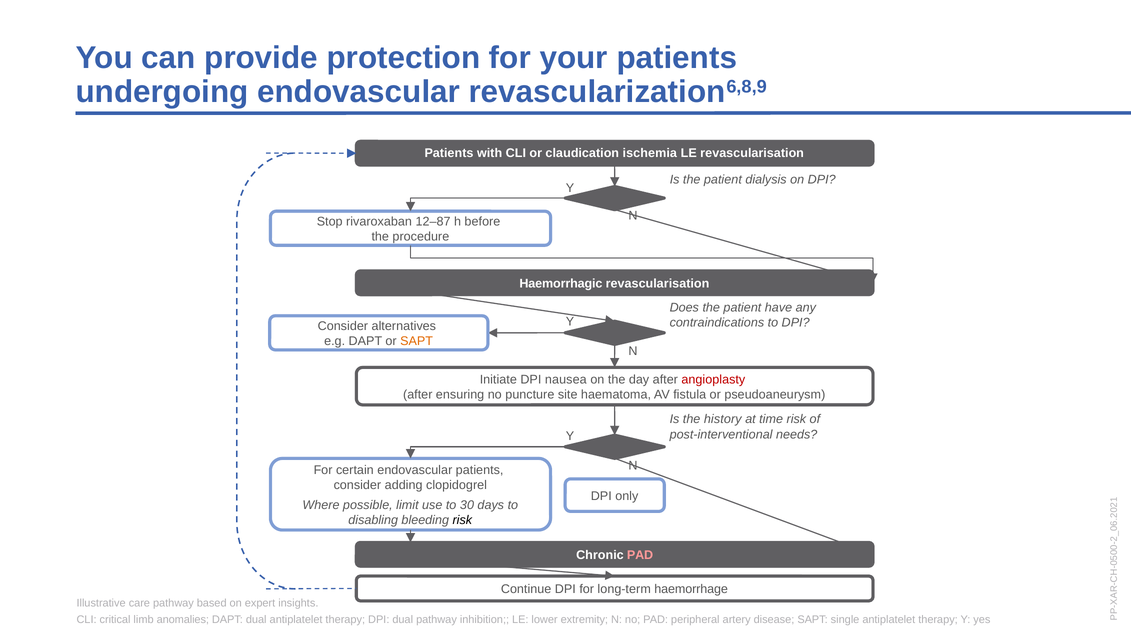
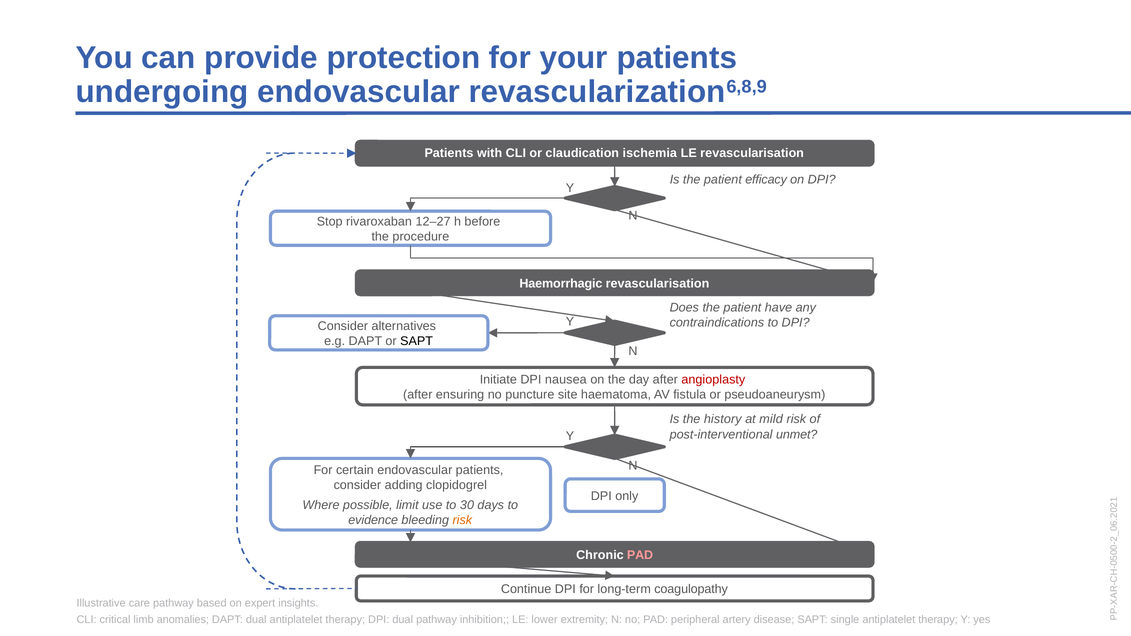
dialysis: dialysis -> efficacy (766, 180)
12–87: 12–87 -> 12–27 (433, 222)
SAPT colour: orange -> black (417, 341)
time: time -> mild (771, 419)
needs: needs -> unmet (797, 435)
disabling: disabling -> evidence (373, 520)
risk colour: black -> orange (462, 520)
haemorrhage: haemorrhage -> coagulopathy (691, 590)
